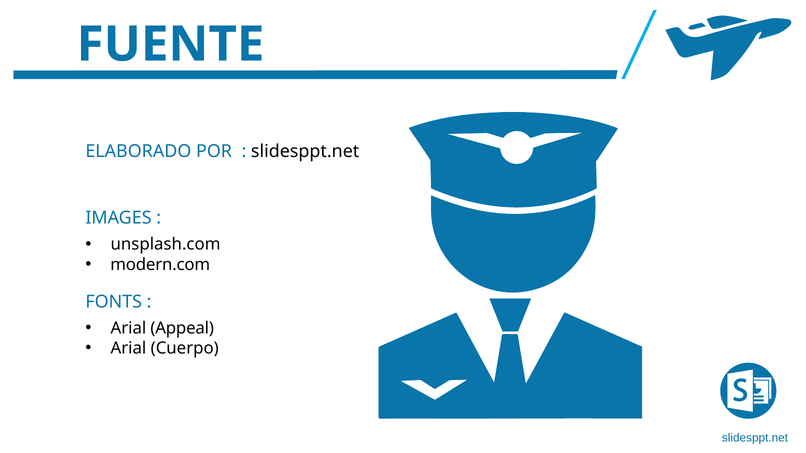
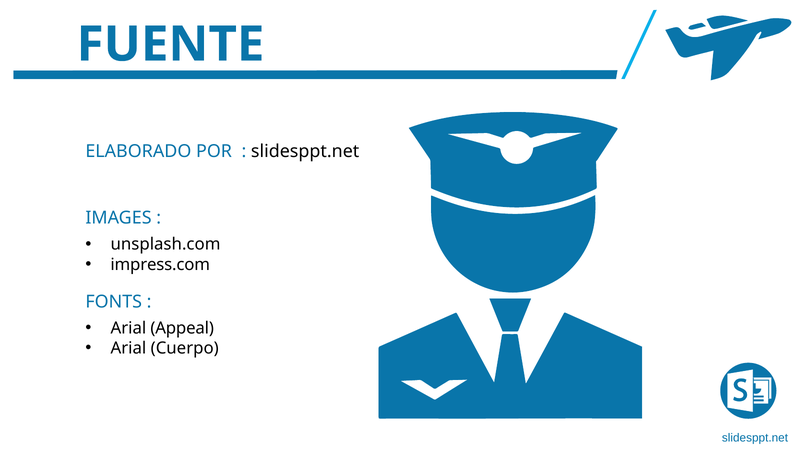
modern.com: modern.com -> impress.com (160, 265)
